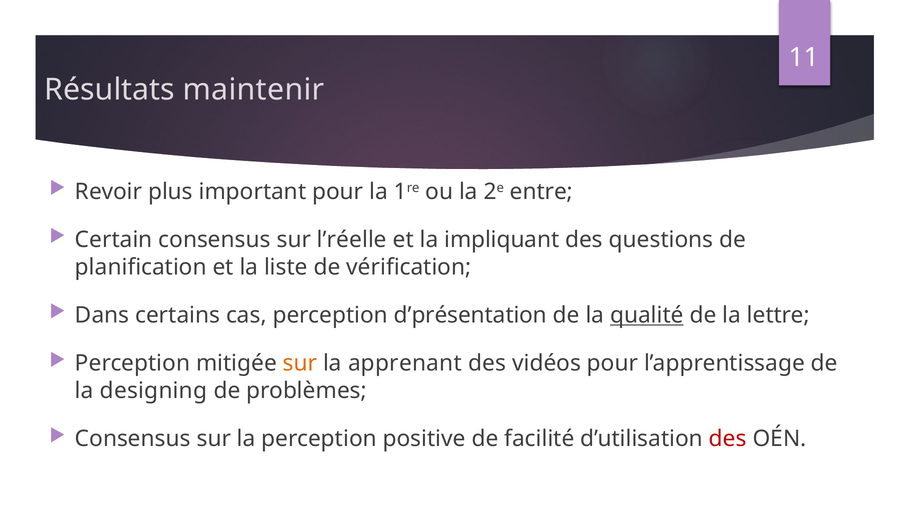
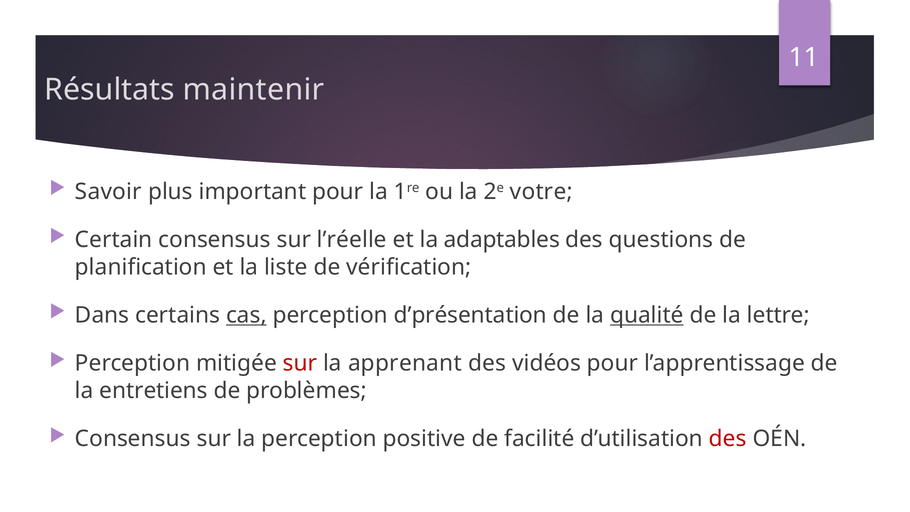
Revoir: Revoir -> Savoir (108, 192)
entre: entre -> votre (541, 192)
impliquant: impliquant -> adaptables (502, 240)
cas underline: none -> present (246, 315)
sur colour: orange -> red (300, 363)
designing: designing -> entretiens (154, 391)
